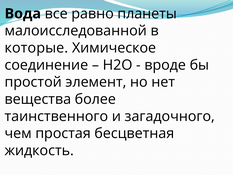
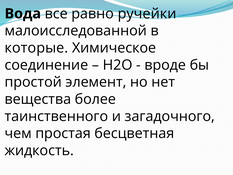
планеты: планеты -> ручейки (147, 14)
